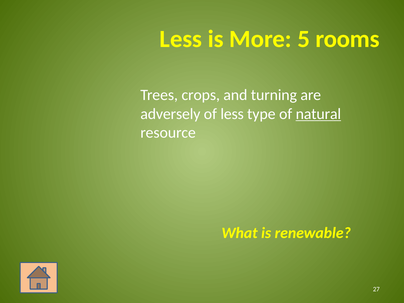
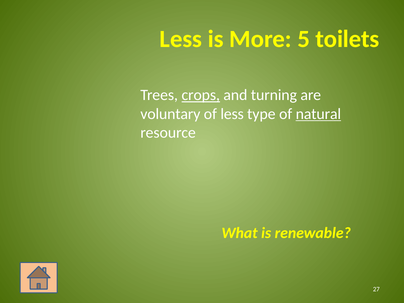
rooms: rooms -> toilets (347, 39)
crops underline: none -> present (201, 95)
adversely: adversely -> voluntary (170, 114)
